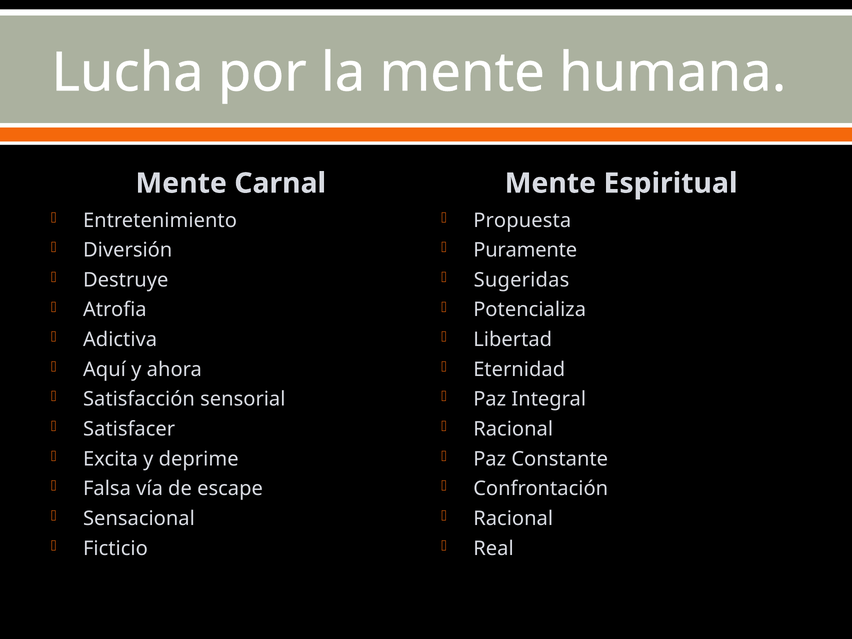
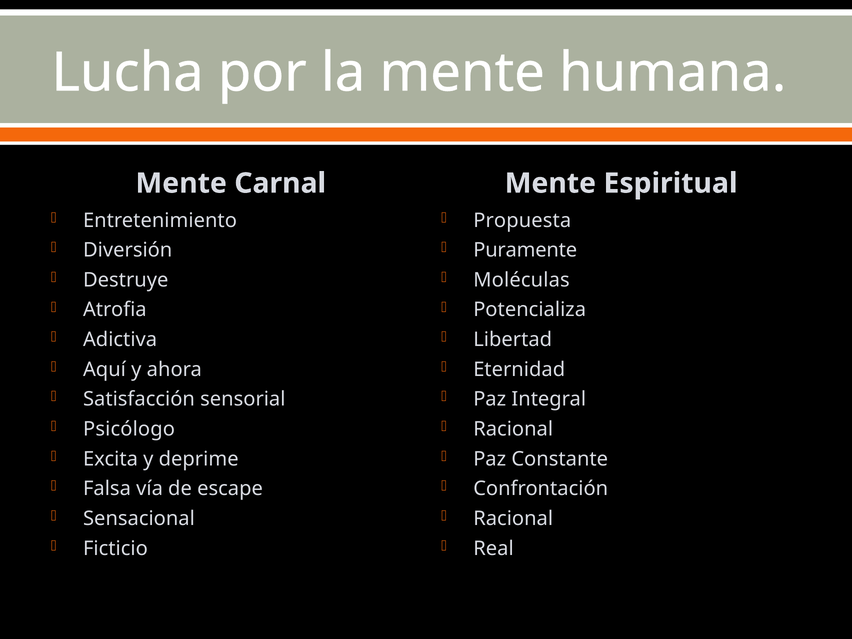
Sugeridas: Sugeridas -> Moléculas (522, 280)
Satisfacer: Satisfacer -> Psicólogo (129, 429)
